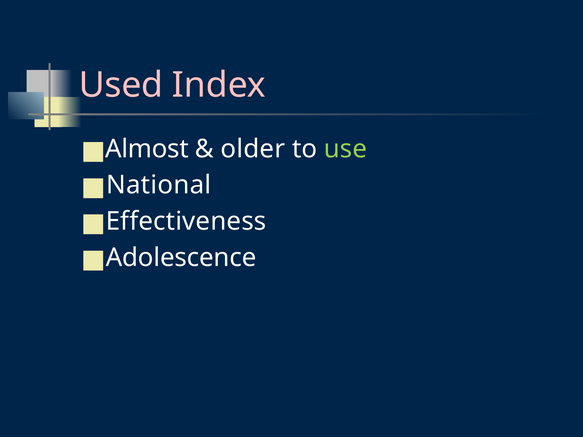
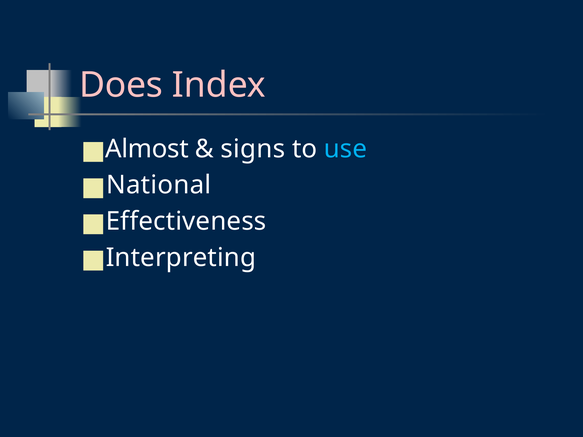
Used: Used -> Does (121, 85)
older: older -> signs (253, 149)
use colour: light green -> light blue (345, 149)
Adolescence: Adolescence -> Interpreting (181, 258)
